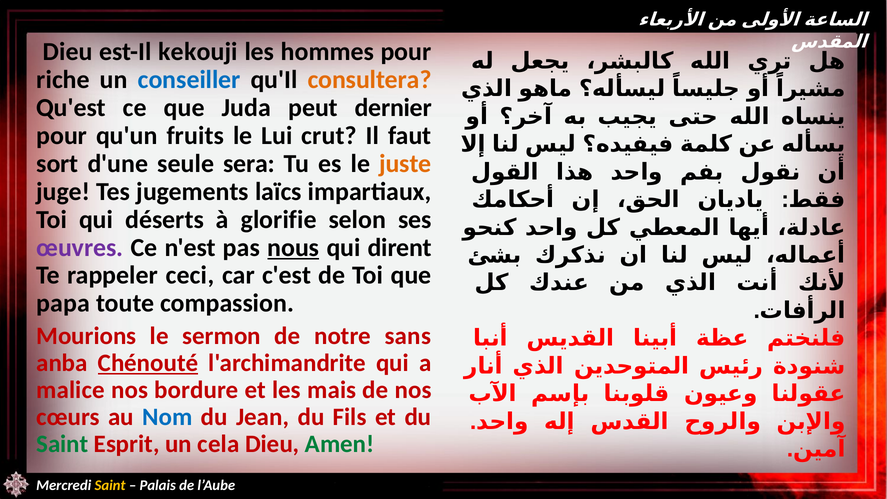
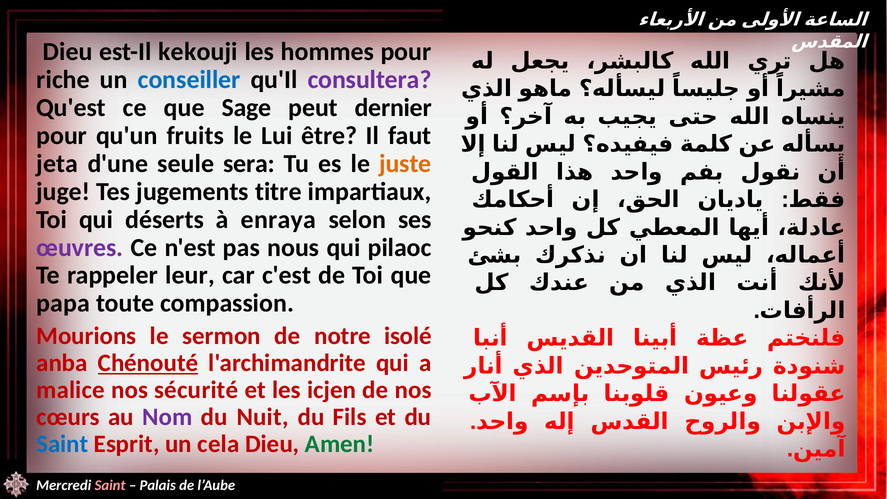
consultera colour: orange -> purple (370, 80)
Juda: Juda -> Sage (246, 108)
crut: crut -> être (329, 136)
sort: sort -> jeta (57, 164)
laïcs: laïcs -> titre (278, 192)
glorifie: glorifie -> enraya (279, 220)
nous underline: present -> none (293, 247)
dirent: dirent -> pilaoc (400, 247)
ceci: ceci -> leur (190, 275)
sans: sans -> isolé (408, 336)
bordure: bordure -> sécurité (196, 390)
mais: mais -> icjen (332, 390)
Nom colour: blue -> purple (167, 417)
Jean: Jean -> Nuit (263, 417)
Saint colour: green -> blue (62, 444)
Saint colour: yellow -> pink (110, 485)
